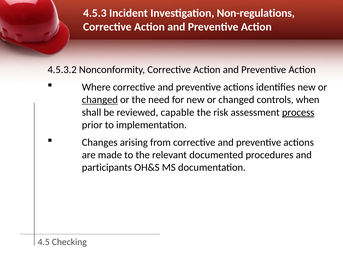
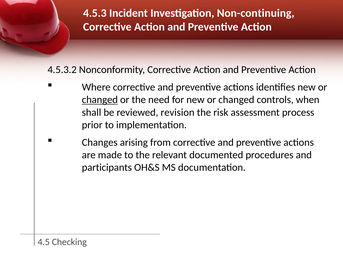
Non-regulations: Non-regulations -> Non-continuing (256, 13)
capable: capable -> revision (178, 112)
process underline: present -> none (298, 112)
